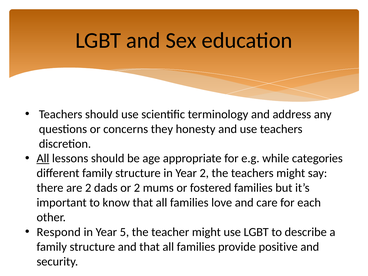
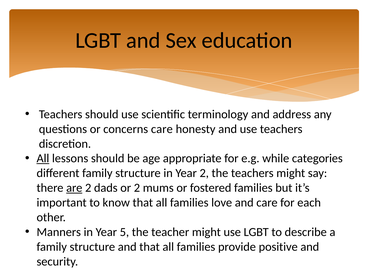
concerns they: they -> care (162, 129)
are underline: none -> present (74, 188)
Respond: Respond -> Manners (59, 232)
